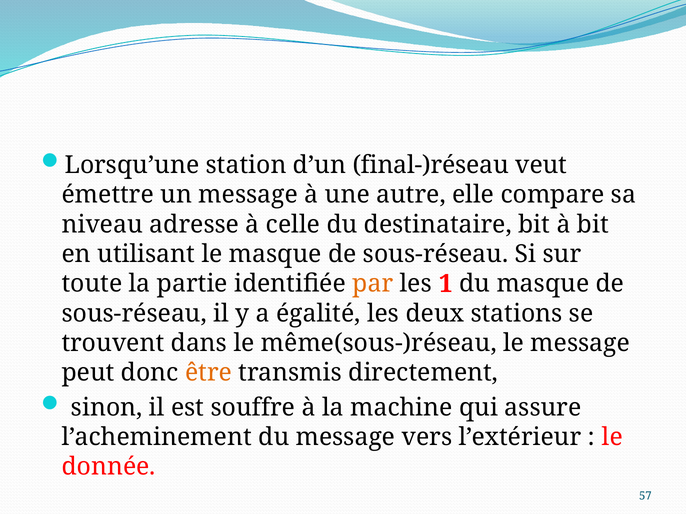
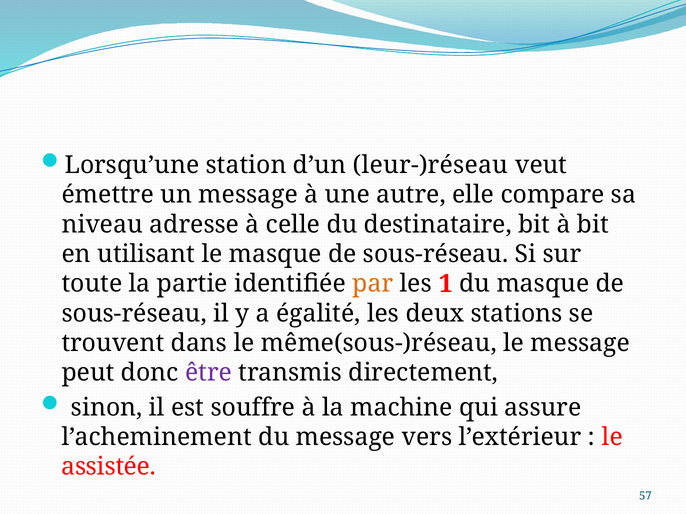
final-)réseau: final-)réseau -> leur-)réseau (431, 165)
être colour: orange -> purple (209, 373)
donnée: donnée -> assistée (109, 467)
